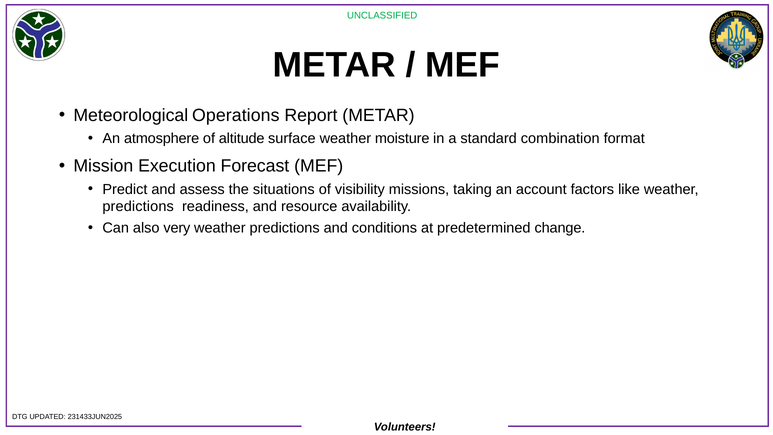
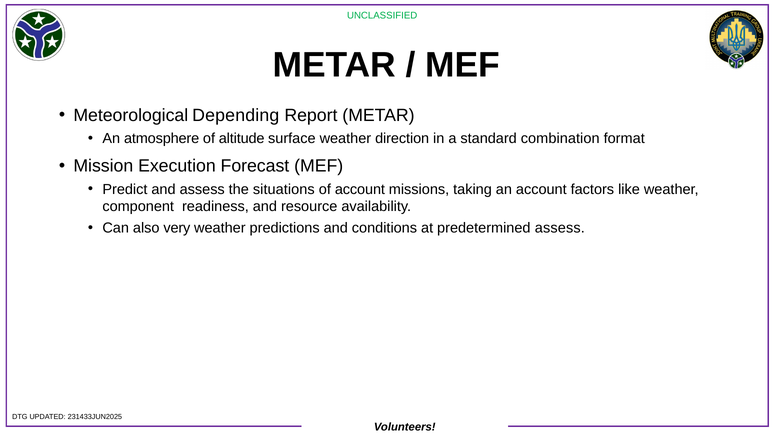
Operations: Operations -> Depending (236, 115)
moisture: moisture -> direction (402, 138)
of visibility: visibility -> account (360, 189)
predictions: predictions -> component (138, 207)
predetermined change: change -> assess (560, 228)
